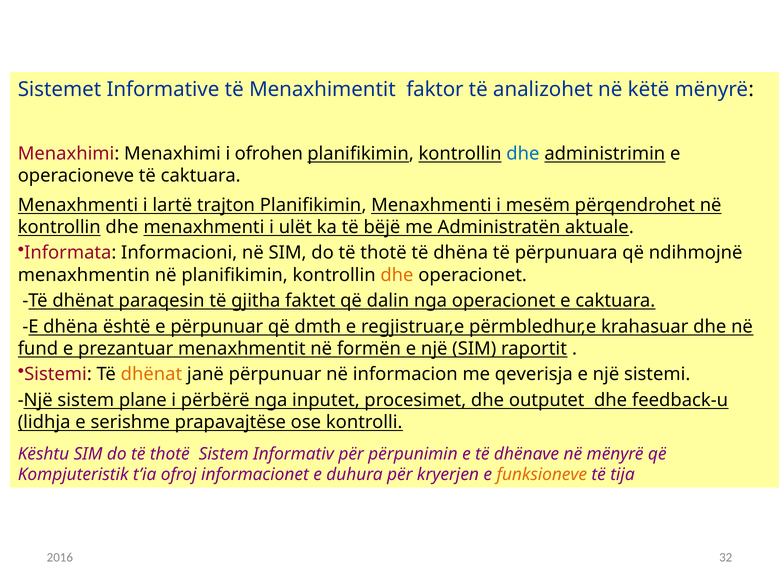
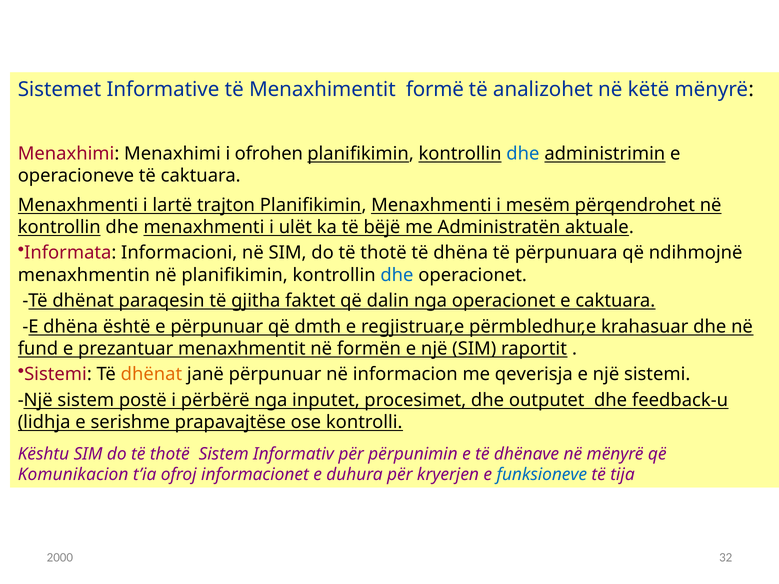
faktor: faktor -> formë (435, 90)
dhe colour: orange -> blue (397, 275)
plane: plane -> postë (143, 400)
Kompjuteristik: Kompjuteristik -> Komunikacion (73, 475)
funksioneve colour: orange -> blue (542, 475)
2016: 2016 -> 2000 (60, 558)
